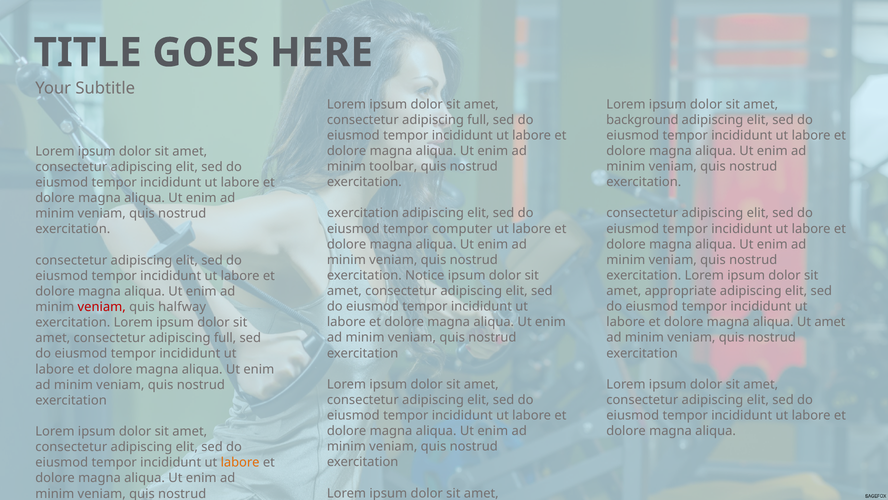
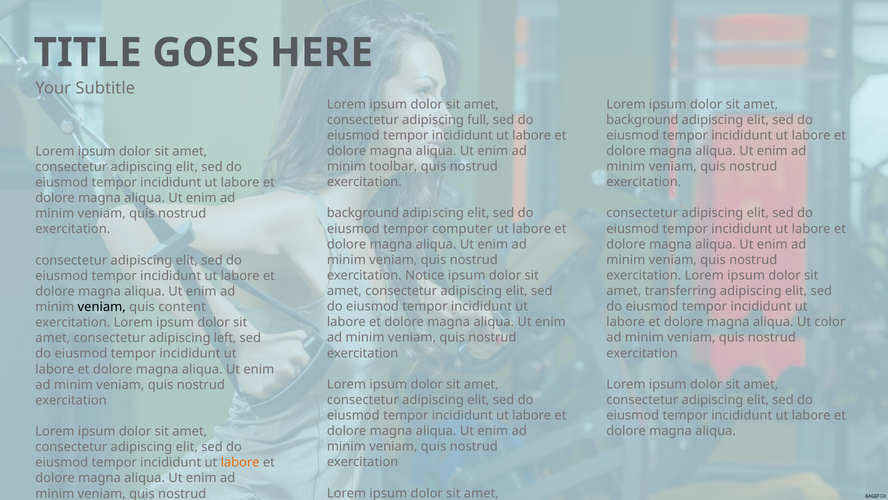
exercitation: exercitation -> background (363, 213)
appropriate: appropriate -> transferring (681, 291)
veniam colour: red -> black (102, 307)
halfway: halfway -> content (182, 307)
Ut amet: amet -> color (830, 322)
full: full -> left (225, 338)
